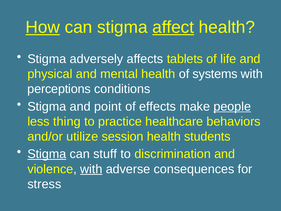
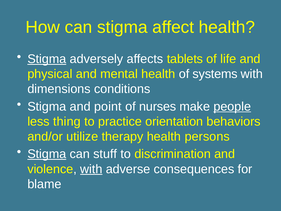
How underline: present -> none (43, 27)
affect underline: present -> none (173, 27)
Stigma underline: none -> present (47, 59)
perceptions: perceptions -> dimensions (59, 89)
effects: effects -> nurses (158, 106)
healthcare: healthcare -> orientation (174, 121)
session: session -> therapy (123, 136)
students: students -> persons (207, 136)
stress: stress -> blame (44, 184)
